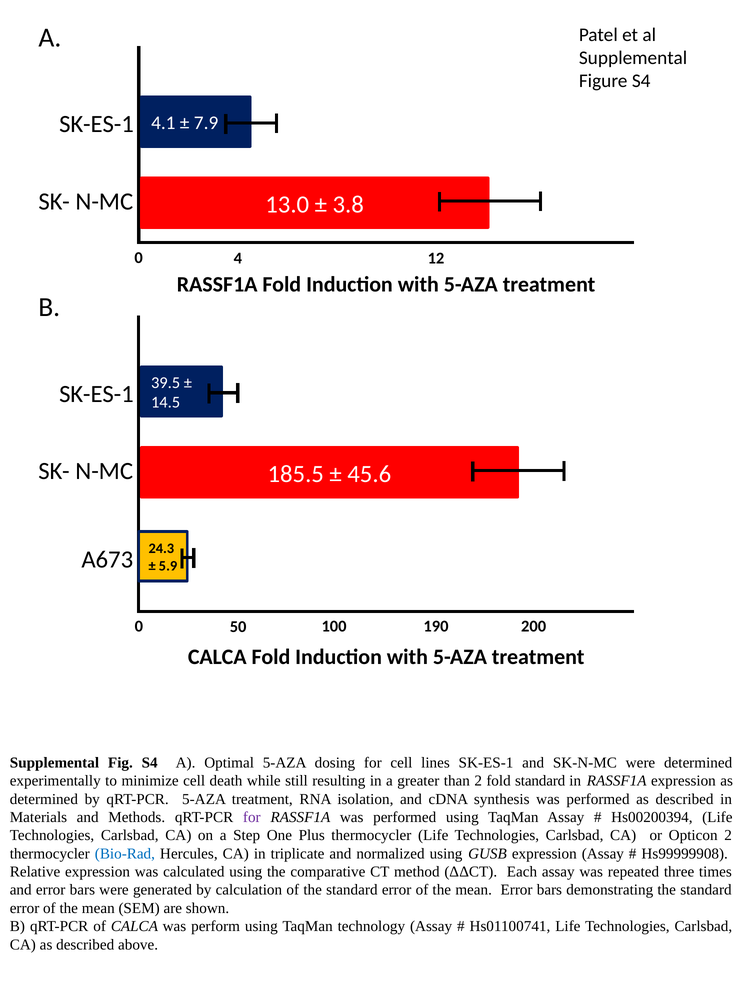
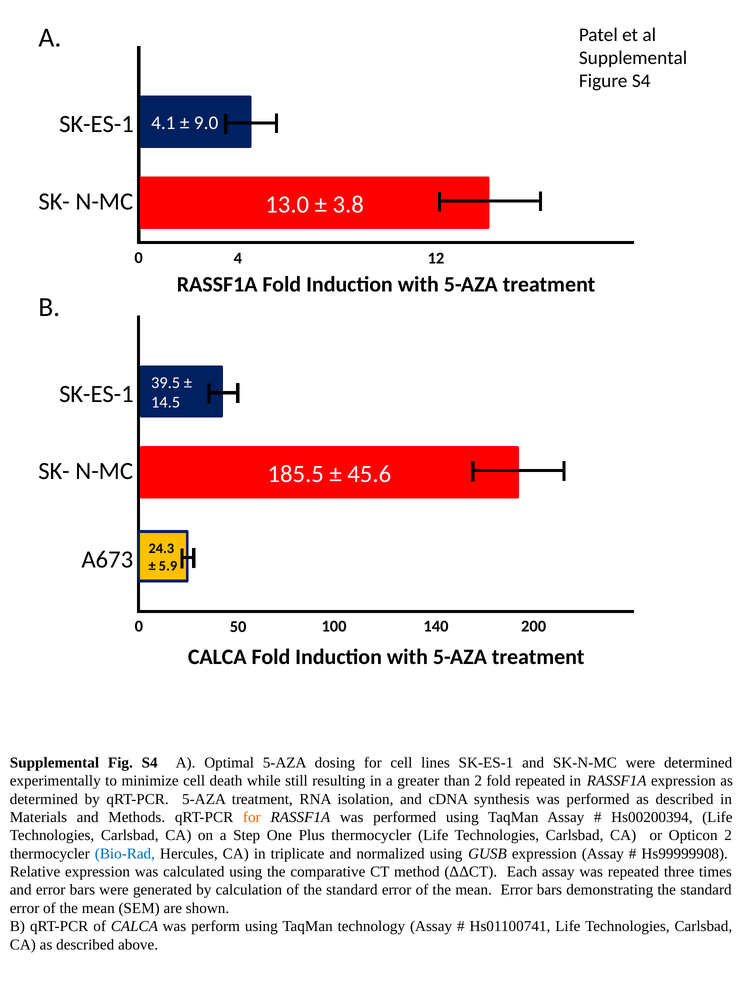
7.9: 7.9 -> 9.0 (206, 123)
190: 190 -> 140 (436, 626)
fold standard: standard -> repeated (540, 781)
for colour: purple -> orange (252, 817)
